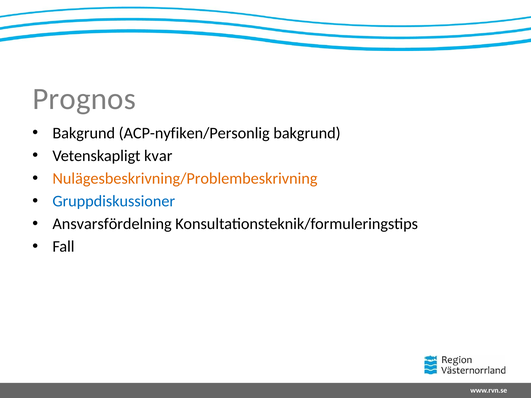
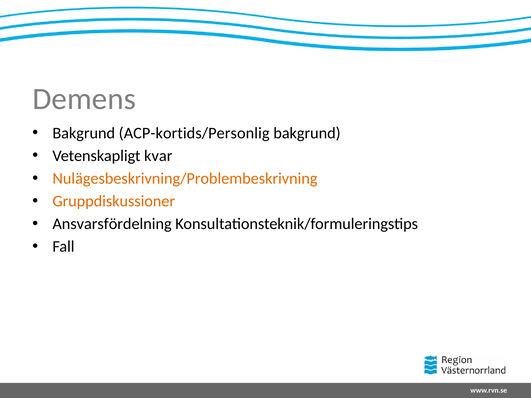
Prognos: Prognos -> Demens (84, 99)
ACP-nyfiken/Personlig: ACP-nyfiken/Personlig -> ACP-kortids/Personlig (194, 133)
Gruppdiskussioner colour: blue -> orange (114, 201)
